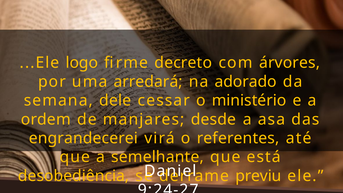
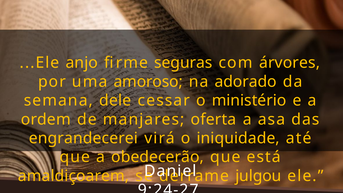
logo: logo -> anjo (82, 63)
decreto: decreto -> seguras (183, 63)
arredará: arredará -> amoroso (148, 82)
desde: desde -> oferta (213, 119)
referentes: referentes -> iniquidade (238, 138)
semelhante: semelhante -> obedecerão (158, 157)
desobediência: desobediência -> amaldiçoarem (74, 176)
previu: previu -> julgou (258, 176)
